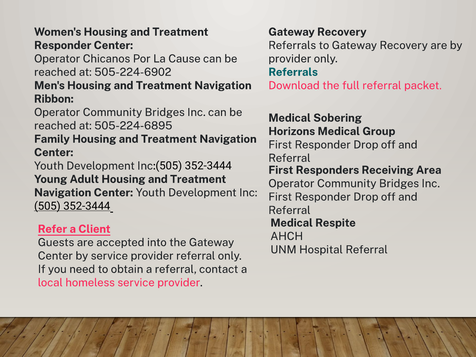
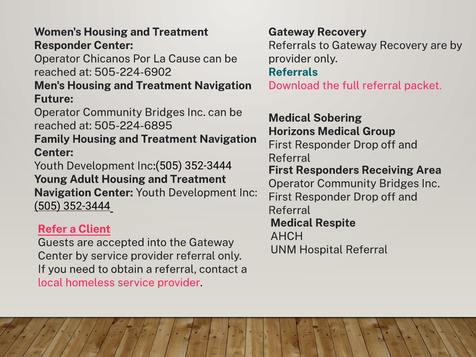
Ribbon: Ribbon -> Future (54, 99)
